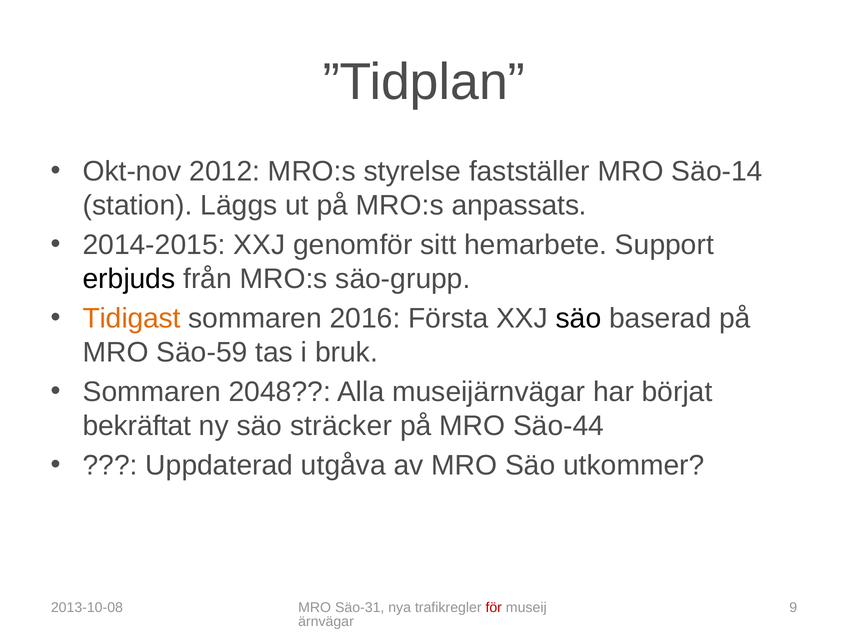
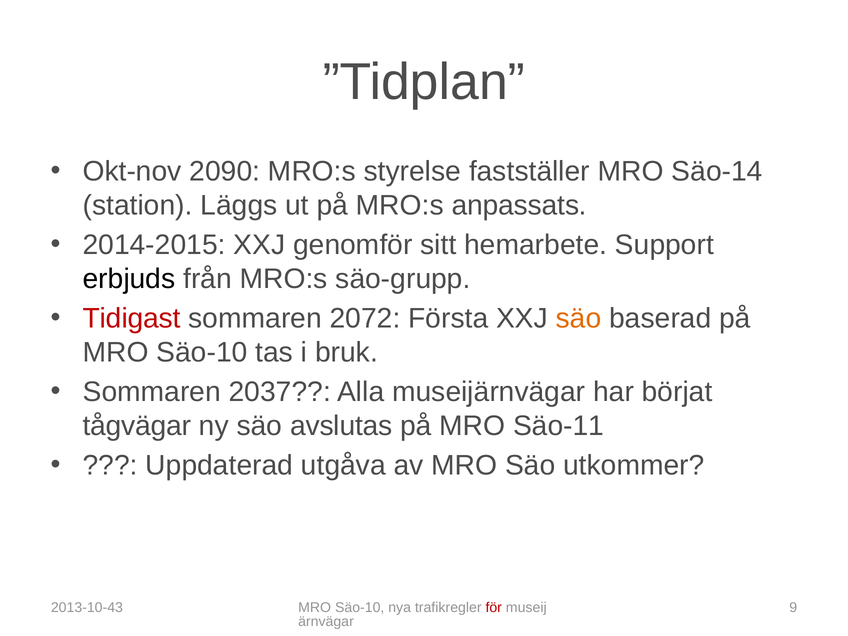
2012: 2012 -> 2090 (225, 172)
Tidigast colour: orange -> red (132, 319)
2016: 2016 -> 2072 (365, 319)
säo colour: black -> orange (579, 319)
Säo-59: Säo-59 -> Säo-10 (202, 352)
2048: 2048 -> 2037 (280, 392)
bekräftat: bekräftat -> tågvägar (137, 426)
sträcker: sträcker -> avslutas (341, 426)
Säo-44: Säo-44 -> Säo-11 (559, 426)
2013-10-08: 2013-10-08 -> 2013-10-43 (87, 607)
Säo-31: Säo-31 -> Säo-10 (360, 607)
